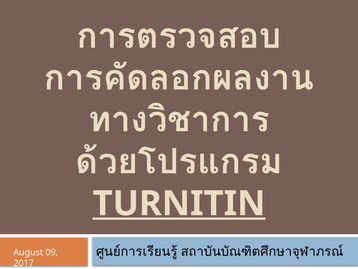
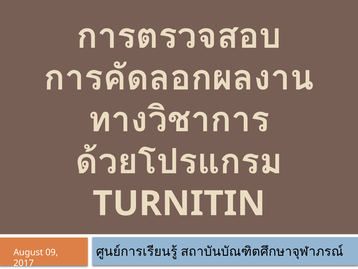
TURNITIN underline: present -> none (179, 203)
